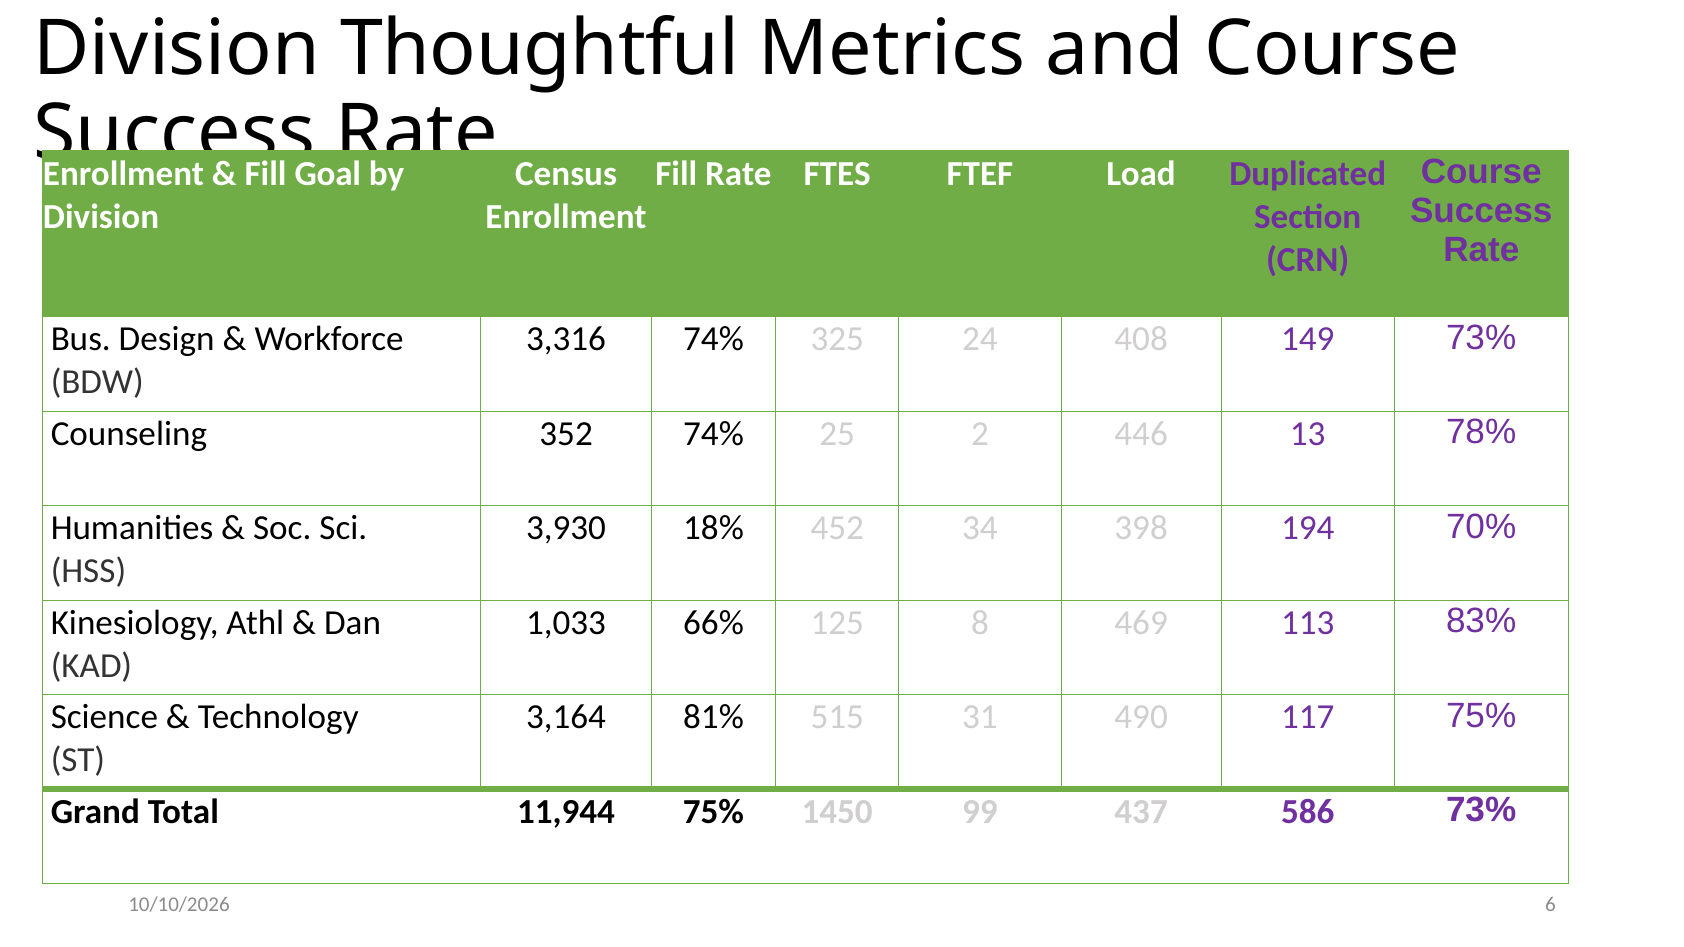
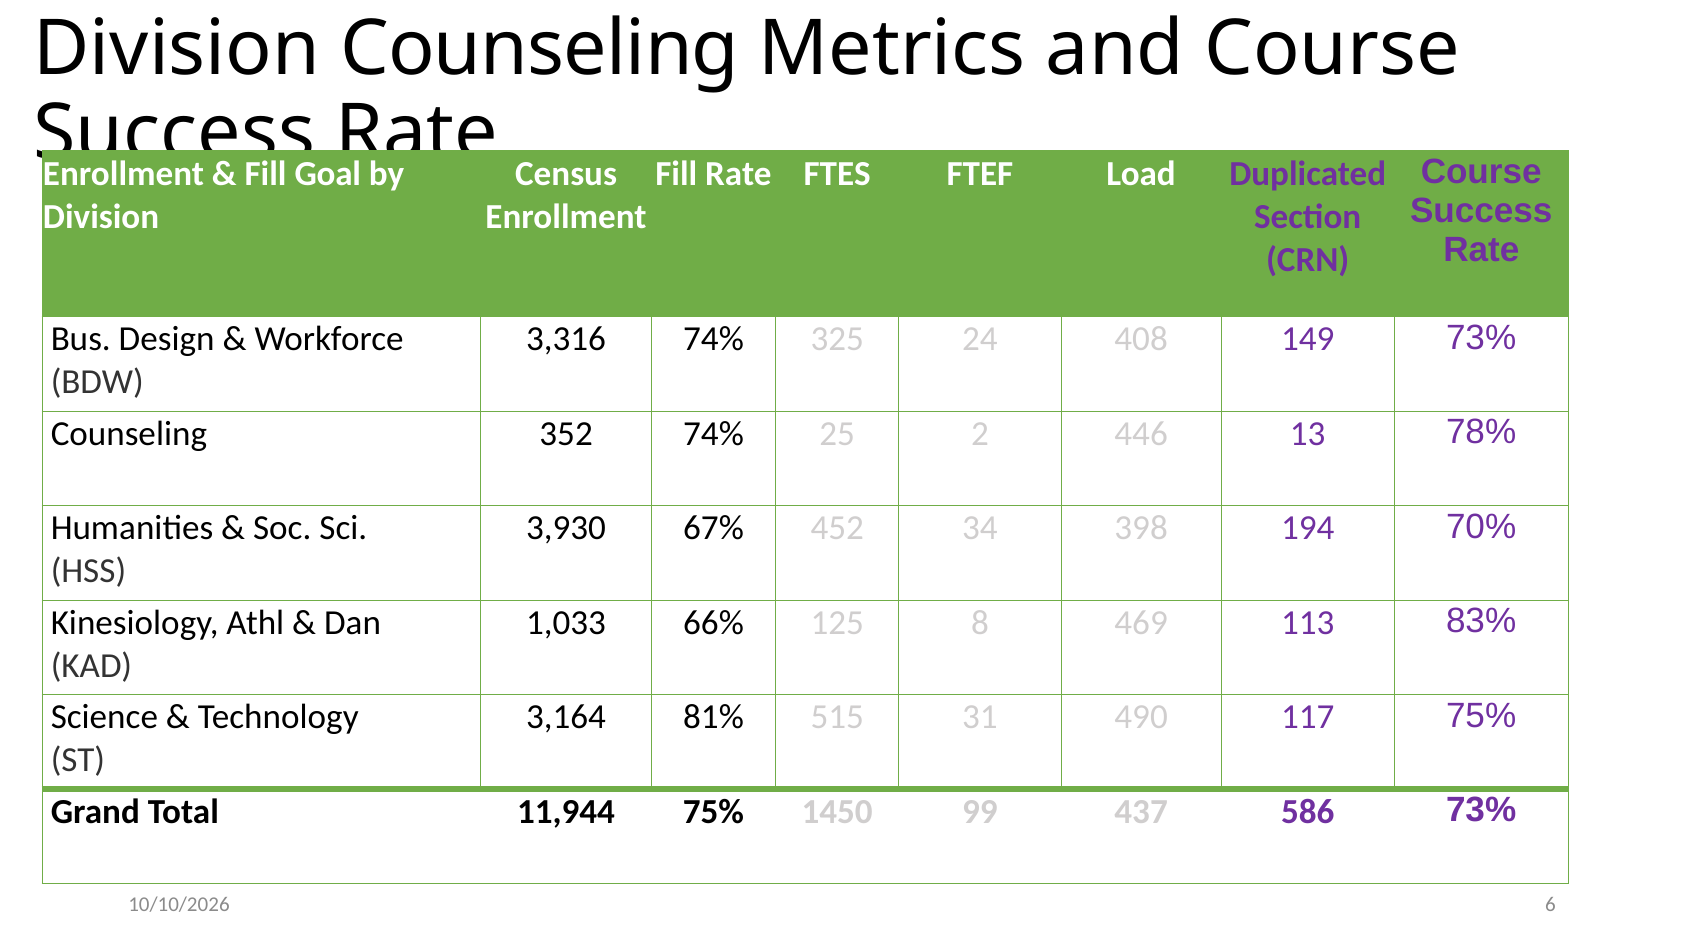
Division Thoughtful: Thoughtful -> Counseling (540, 49)
18%: 18% -> 67% (714, 529)
